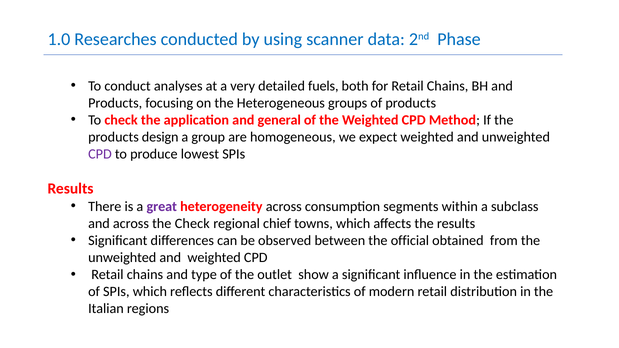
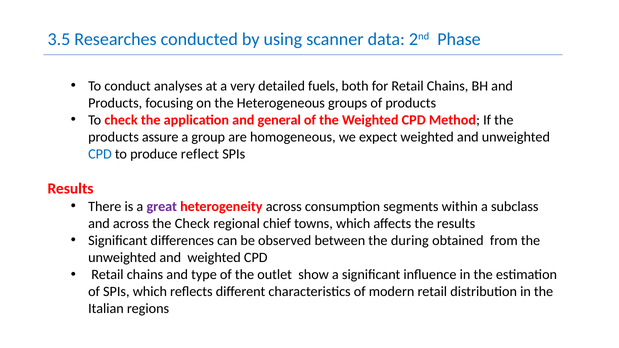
1.0: 1.0 -> 3.5 (59, 39)
design: design -> assure (160, 137)
CPD colour: purple -> blue (100, 154)
lowest: lowest -> reflect (200, 154)
official: official -> during (410, 241)
